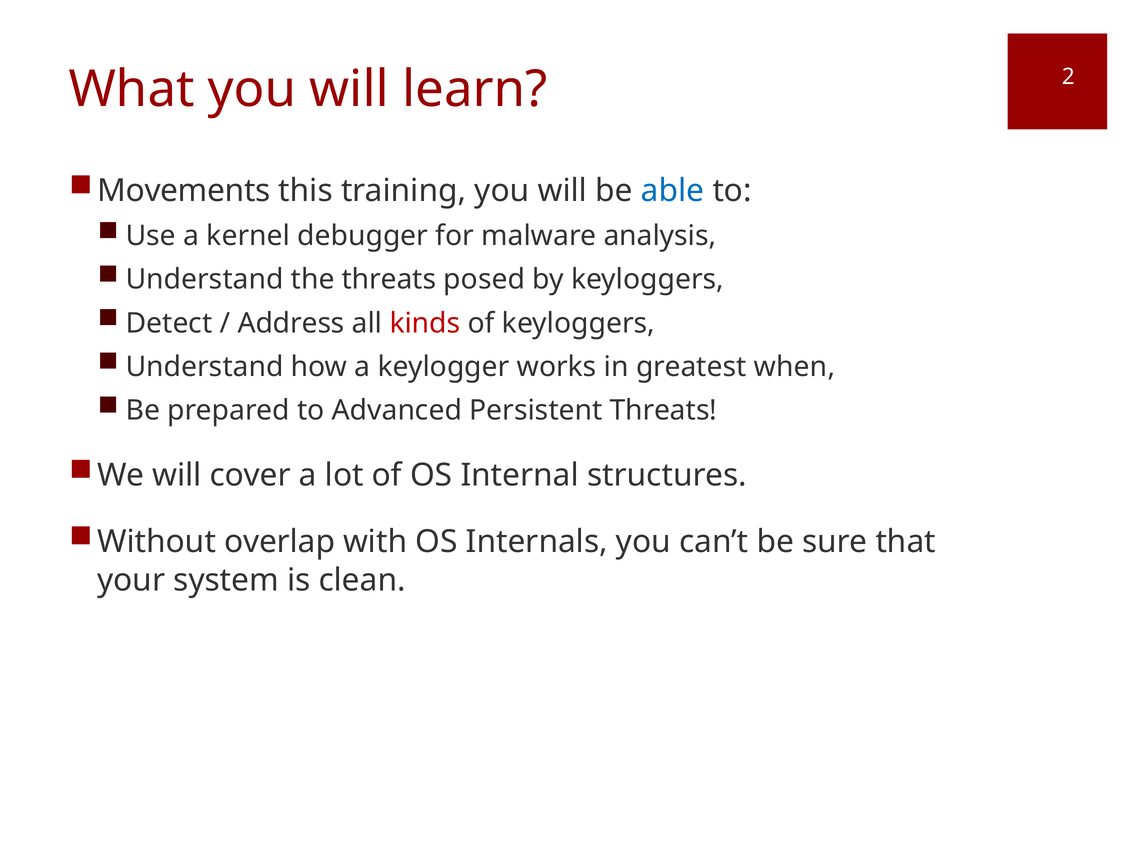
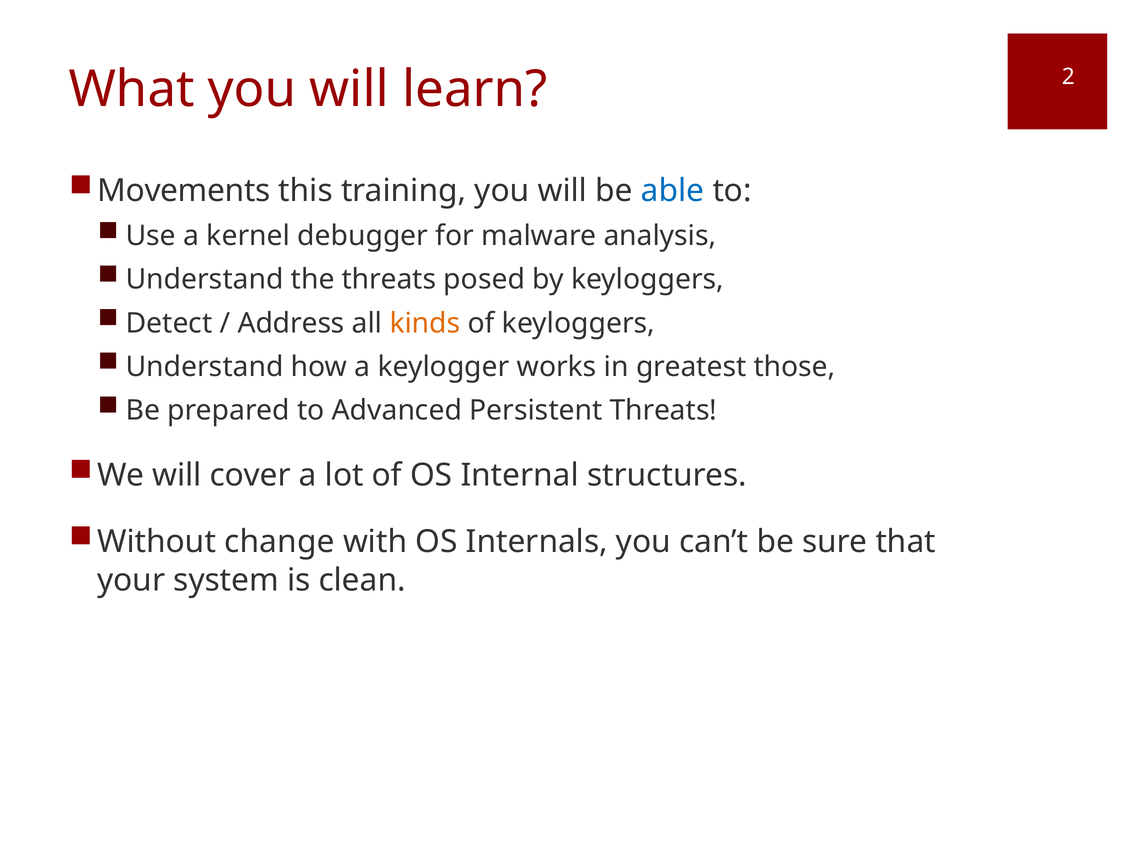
kinds colour: red -> orange (425, 323)
when: when -> those (795, 366)
overlap: overlap -> change (279, 542)
